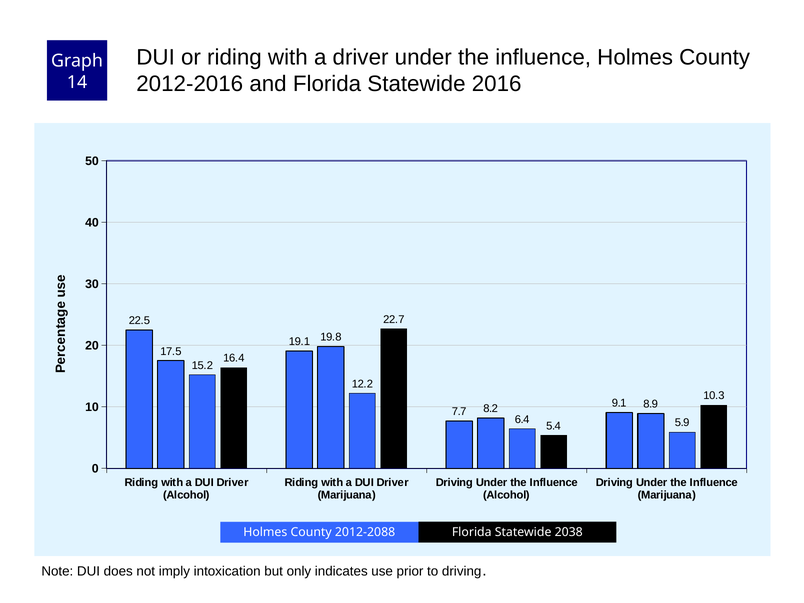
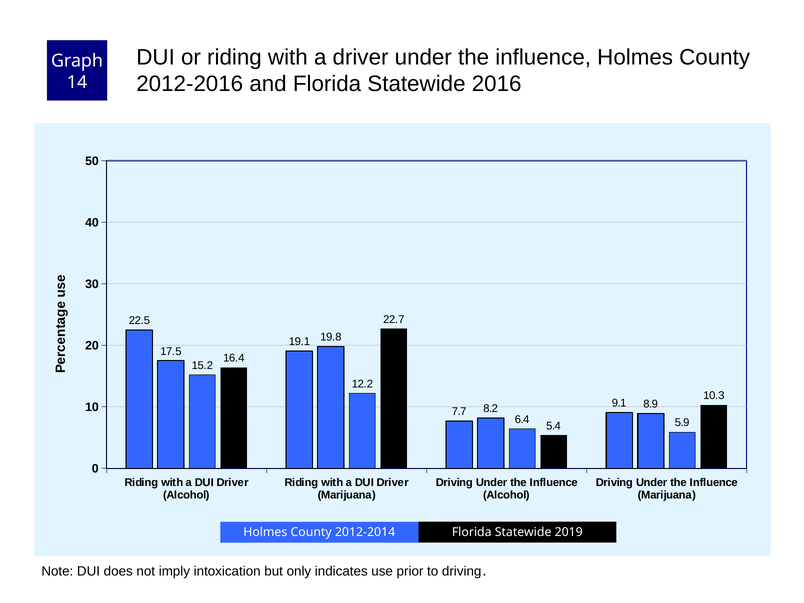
2012-2088: 2012-2088 -> 2012-2014 (365, 532)
2038: 2038 -> 2019 (569, 532)
